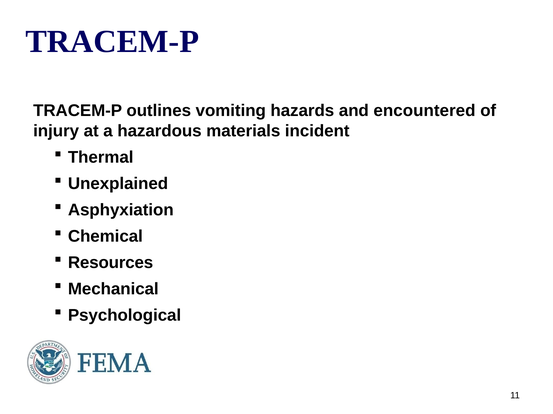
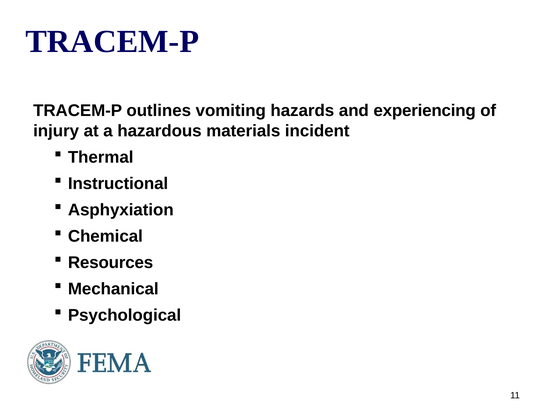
encountered: encountered -> experiencing (425, 111)
Unexplained: Unexplained -> Instructional (118, 184)
